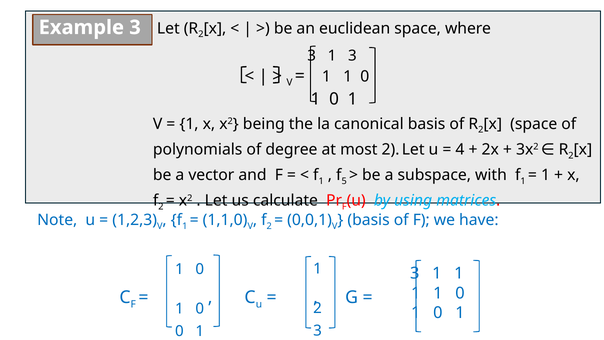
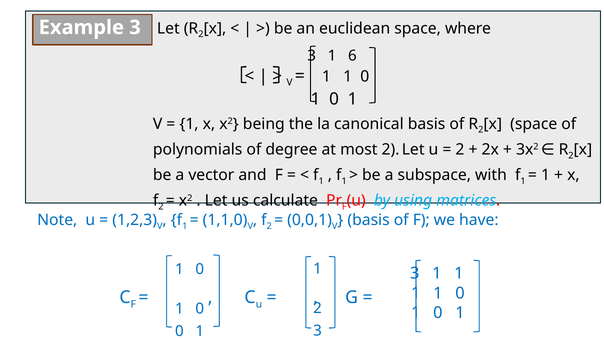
1 3: 3 -> 6 (352, 56)
4: 4 -> 2 (460, 149)
5: 5 -> 1 (344, 181)
